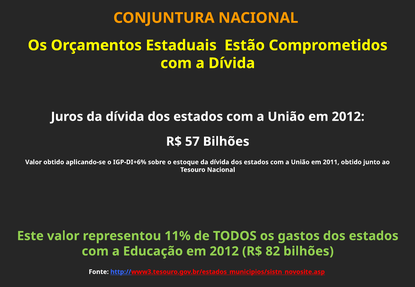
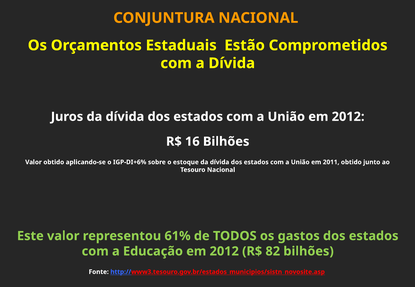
57: 57 -> 16 (192, 142)
11%: 11% -> 61% (178, 236)
